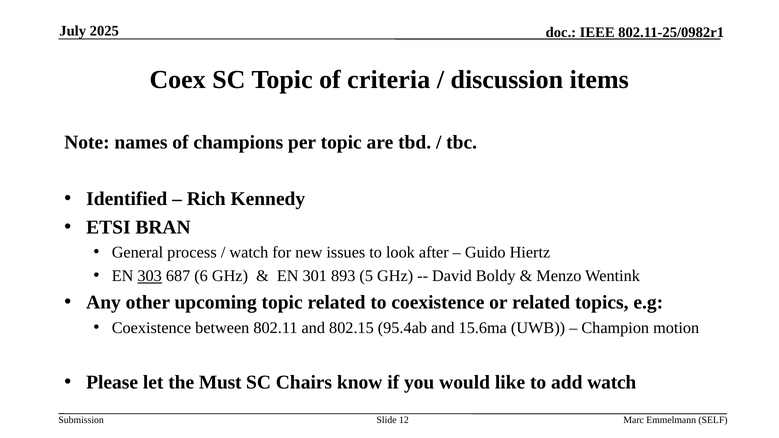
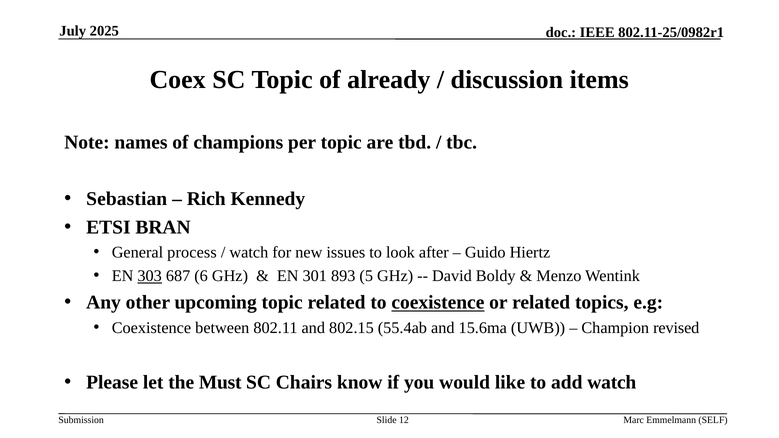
criteria: criteria -> already (389, 80)
Identified: Identified -> Sebastian (127, 199)
coexistence underline: none -> present (438, 303)
95.4ab: 95.4ab -> 55.4ab (402, 328)
motion: motion -> revised (676, 328)
